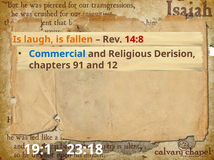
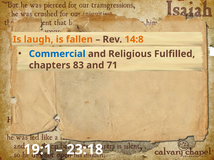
14:8 colour: red -> orange (134, 40)
Derision: Derision -> Fulfilled (175, 54)
91: 91 -> 83 (78, 65)
12: 12 -> 71 (112, 65)
